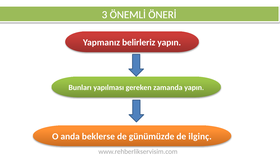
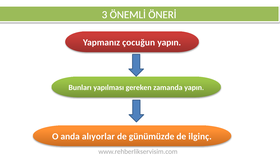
belirleriz: belirleriz -> çocuğun (139, 43)
beklerse: beklerse -> alıyorlar (98, 137)
